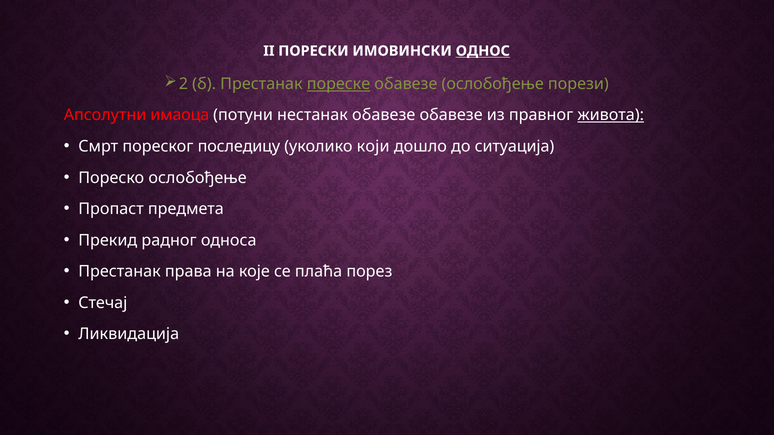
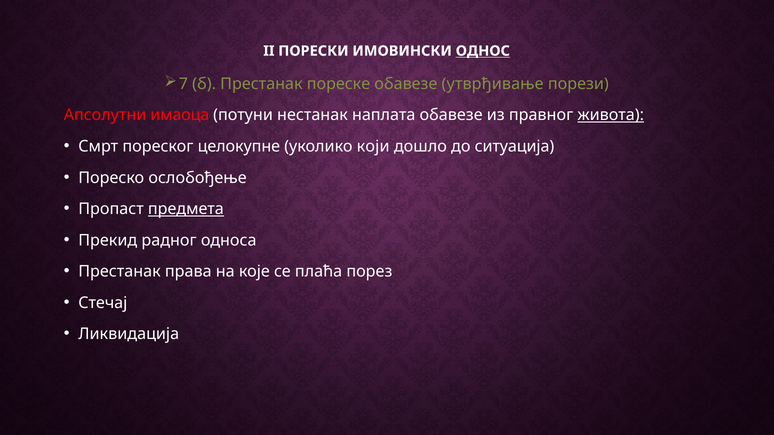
2: 2 -> 7 (183, 84)
пореске underline: present -> none (339, 84)
обавезе ослобођење: ослобођење -> утврђивање (493, 84)
нестанак обавезе: обавезе -> наплата (384, 115)
последицу: последицу -> целокупне (239, 147)
предмета underline: none -> present (186, 209)
